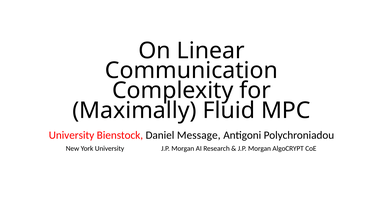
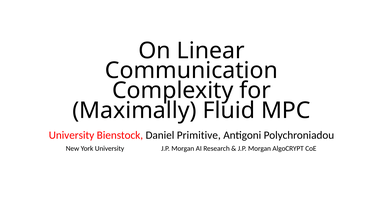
Message: Message -> Primitive (199, 136)
